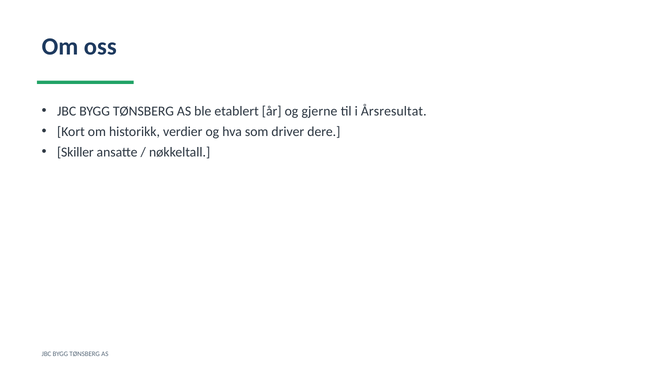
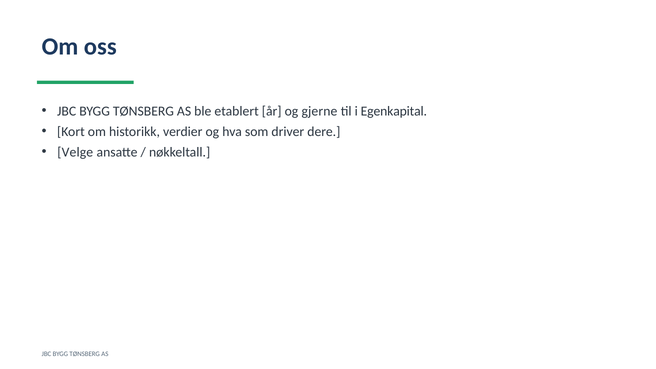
Årsresultat: Årsresultat -> Egenkapital (394, 111)
Skiller: Skiller -> Velge (75, 152)
